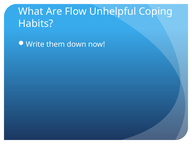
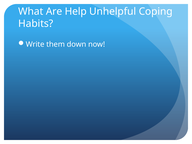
Flow: Flow -> Help (76, 11)
